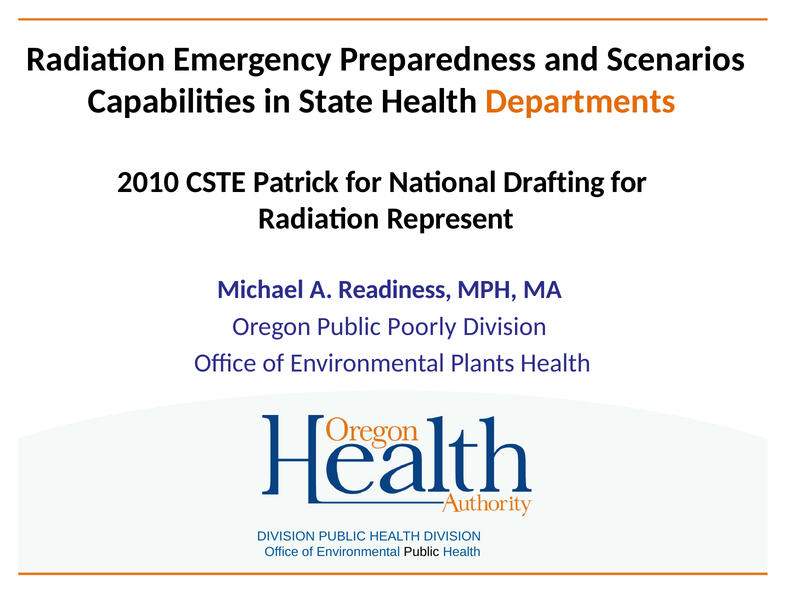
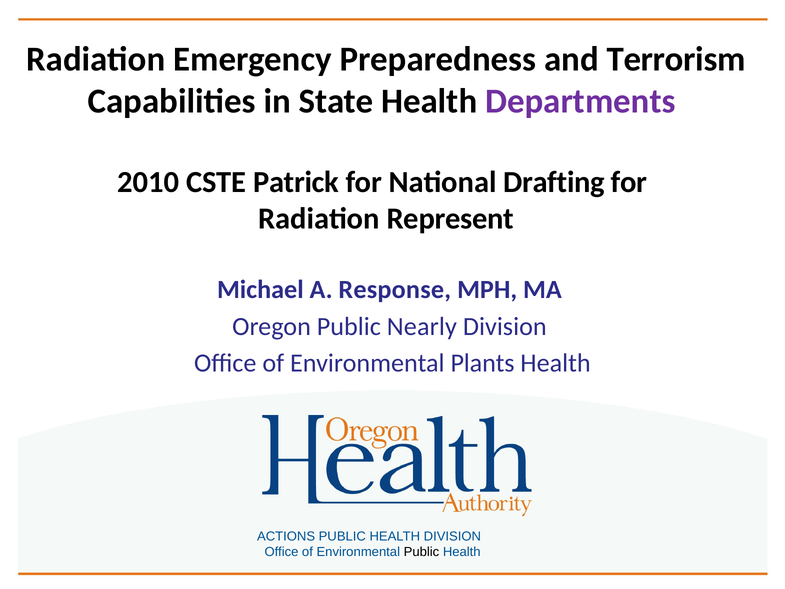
Scenarios: Scenarios -> Terrorism (676, 59)
Departments colour: orange -> purple (580, 101)
Readiness: Readiness -> Response (395, 290)
Poorly: Poorly -> Nearly (422, 326)
DIVISION: DIVISION -> ACTIONS (286, 536)
